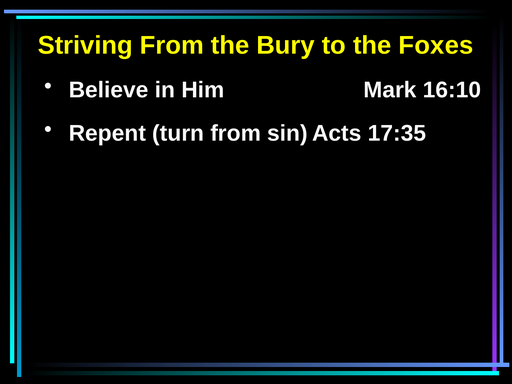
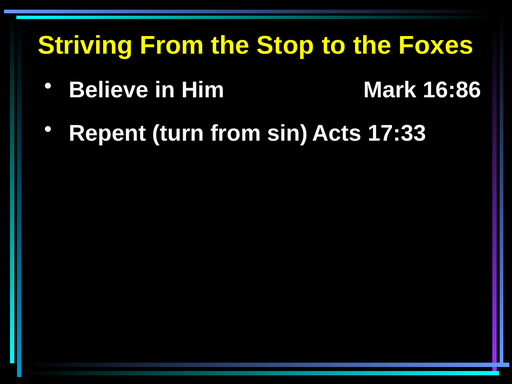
Bury: Bury -> Stop (285, 45)
16:10: 16:10 -> 16:86 (452, 90)
17:35: 17:35 -> 17:33 (397, 133)
